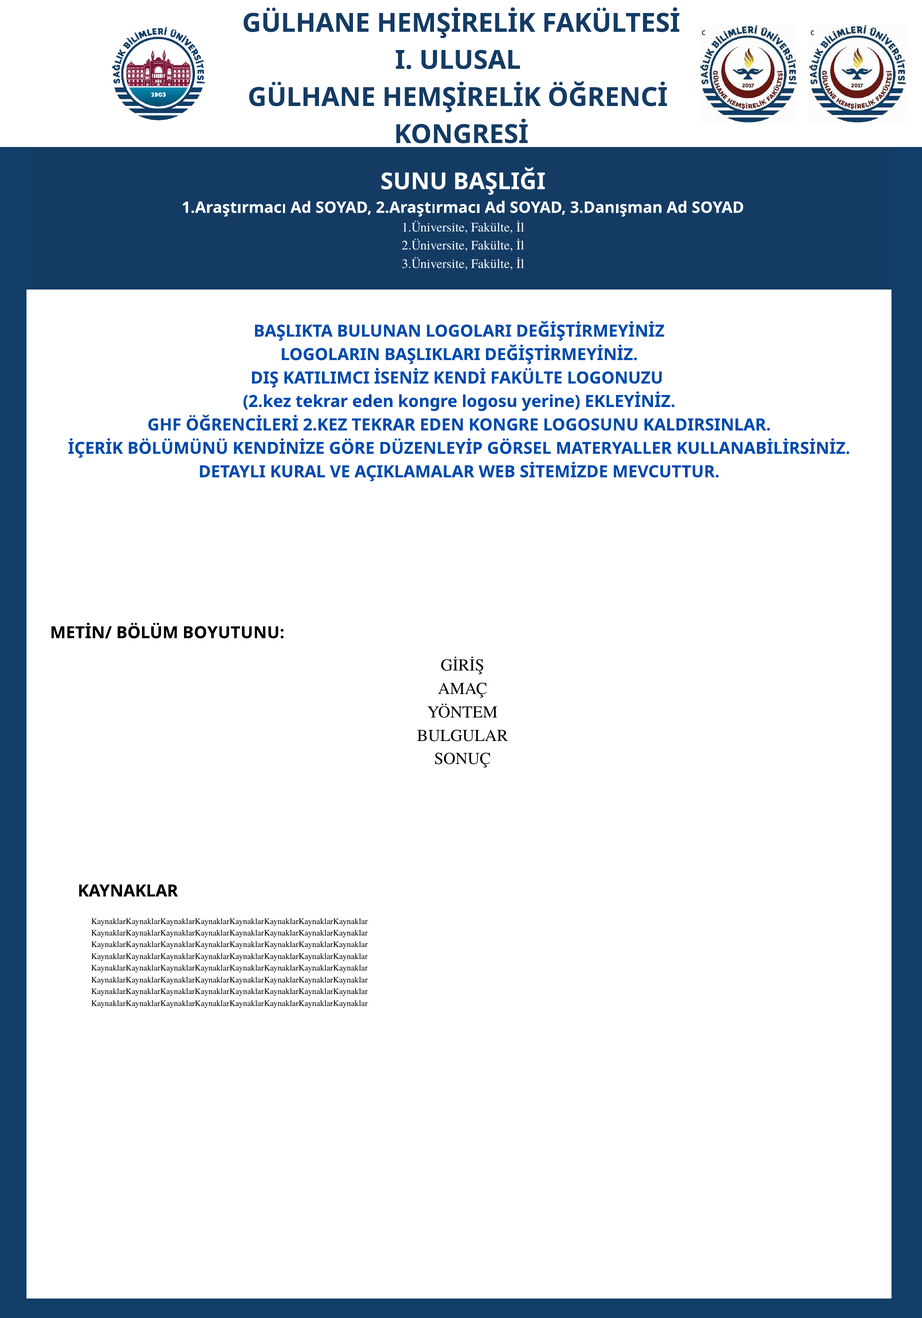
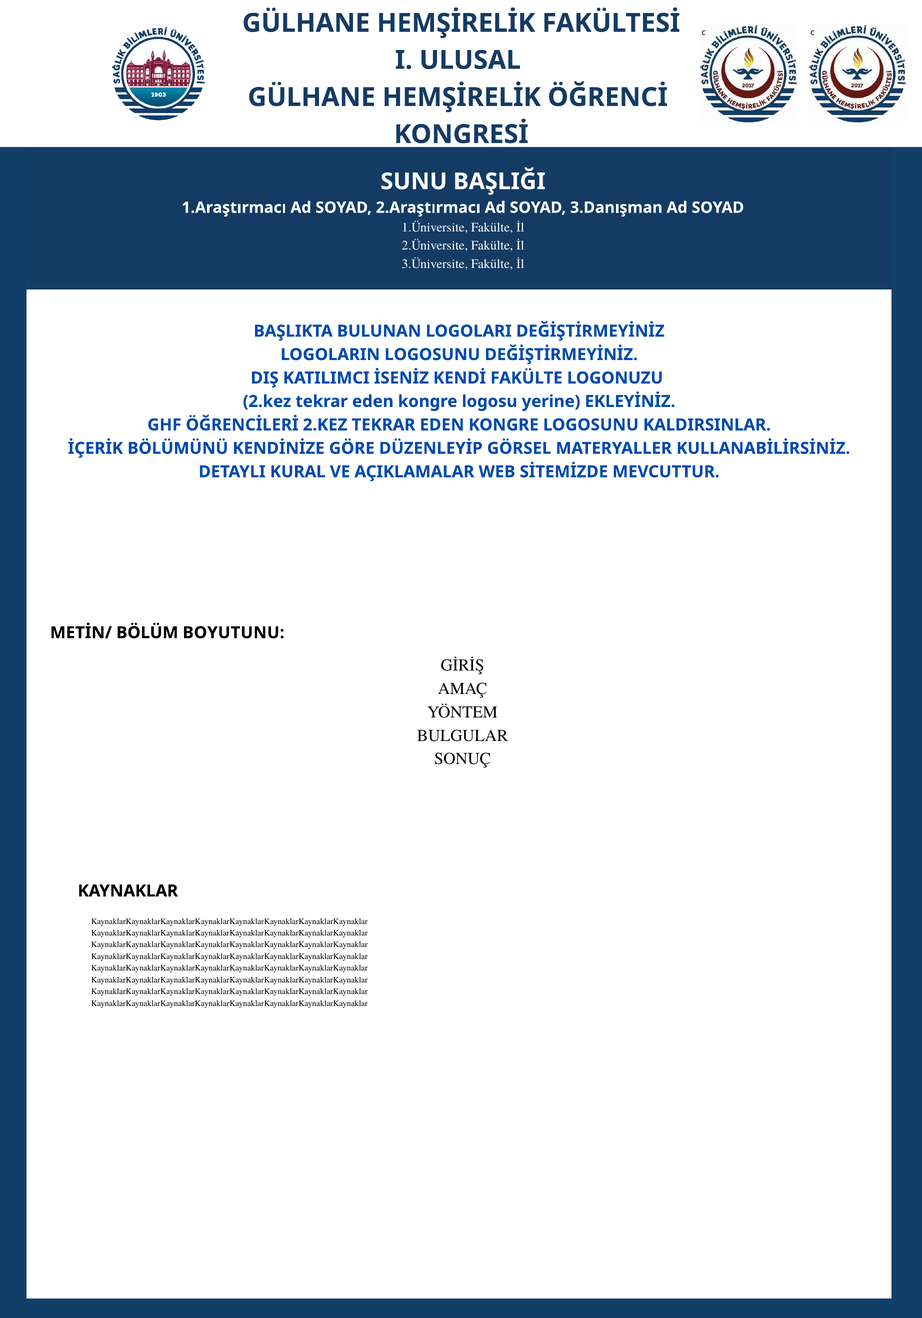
LOGOLARIN BAŞLIKLARI: BAŞLIKLARI -> LOGOSUNU (432, 355)
